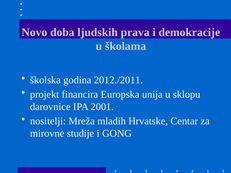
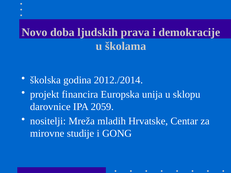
2012./2011: 2012./2011 -> 2012./2014 (118, 80)
2001: 2001 -> 2059 (102, 107)
